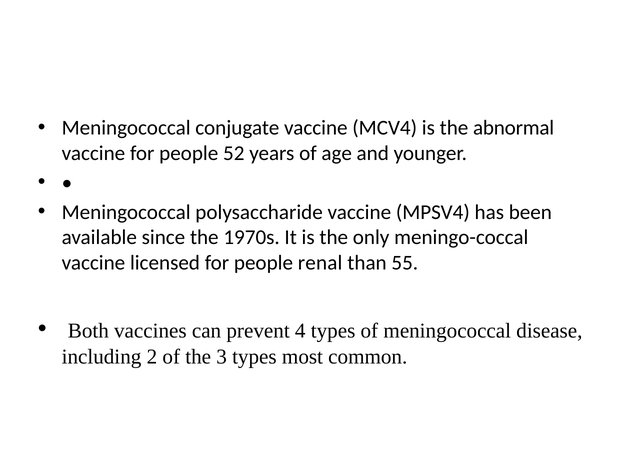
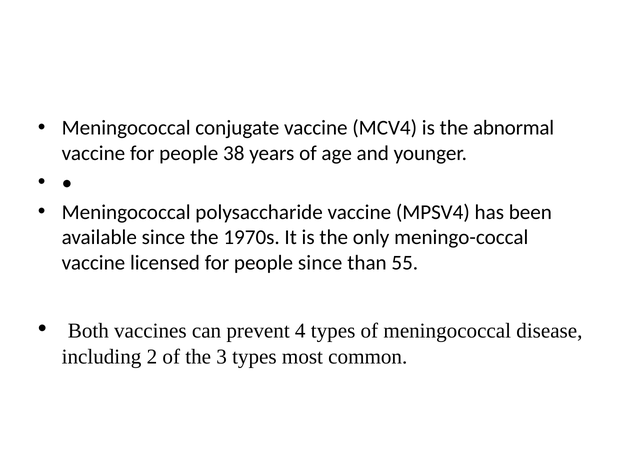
52: 52 -> 38 (234, 153)
people renal: renal -> since (320, 263)
